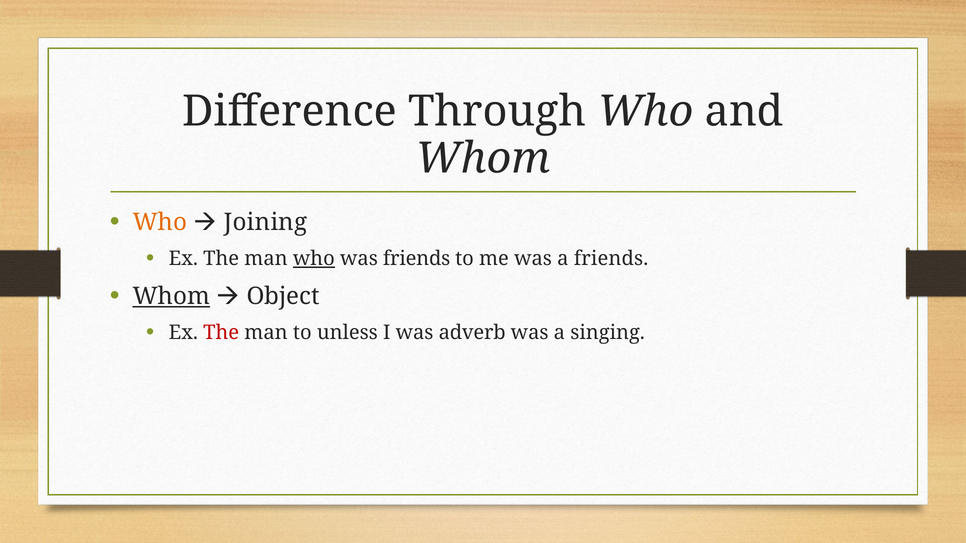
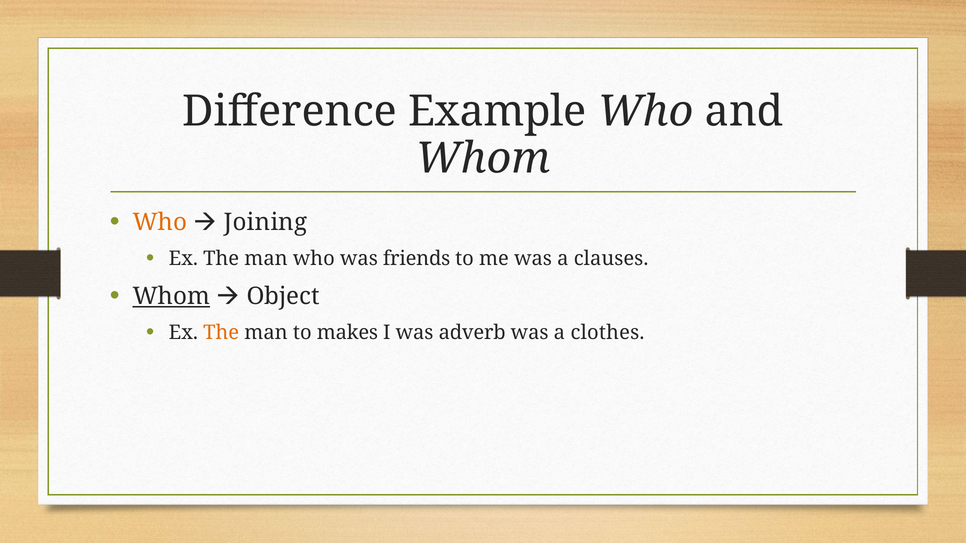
Through: Through -> Example (498, 112)
who underline: present -> none (314, 259)
a friends: friends -> clauses (611, 259)
The colour: red -> orange (221, 333)
unless: unless -> makes (347, 333)
singing: singing -> clothes (608, 333)
